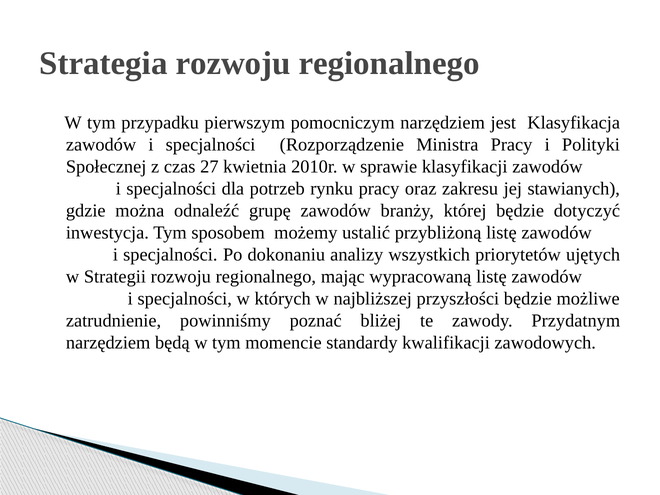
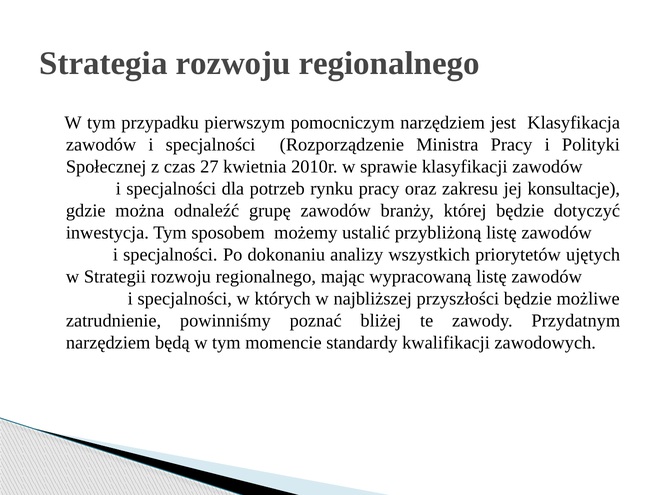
stawianych: stawianych -> konsultacje (574, 189)
